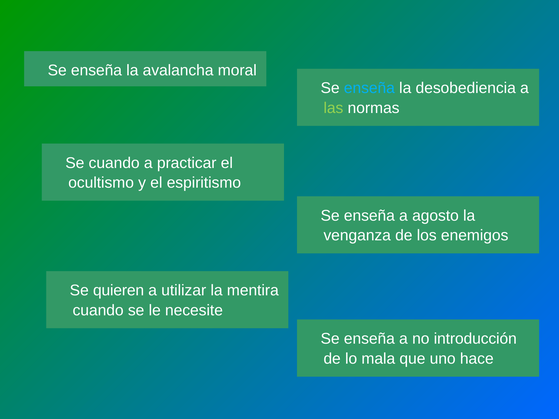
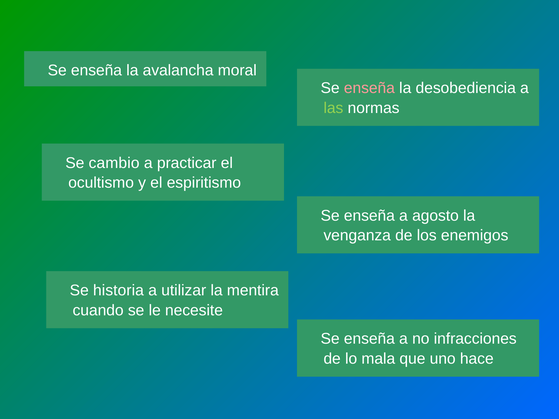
enseña colour: light blue -> pink (369, 88)
Se cuando: cuando -> cambio (114, 163)
quieren: quieren -> historia (118, 291)
introducción: introducción -> infracciones (475, 339)
